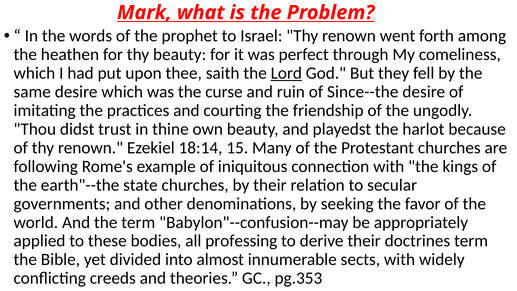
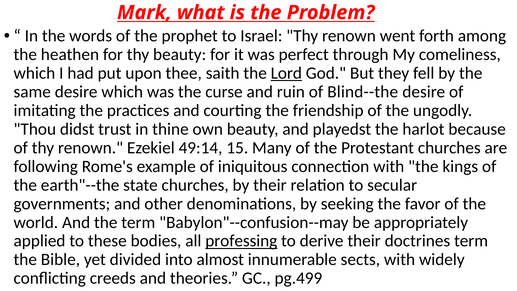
Since--the: Since--the -> Blind--the (363, 92)
18:14: 18:14 -> 49:14 (201, 148)
professing underline: none -> present (241, 241)
pg.353: pg.353 -> pg.499 (298, 278)
